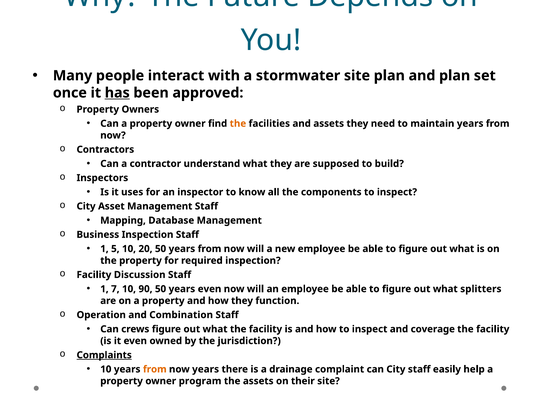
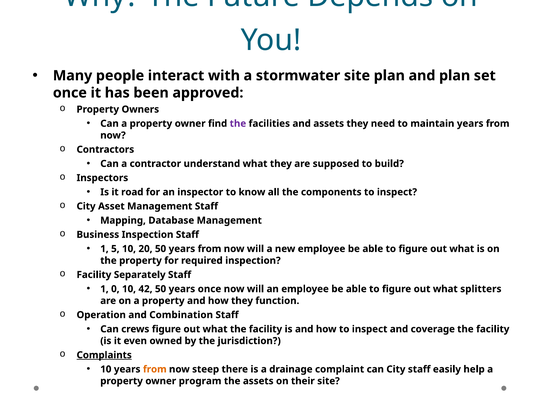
has underline: present -> none (117, 93)
the colour: orange -> purple (238, 123)
uses: uses -> road (132, 192)
Discussion: Discussion -> Separately (140, 274)
7: 7 -> 0 (115, 289)
90: 90 -> 42 (145, 289)
years even: even -> once (209, 289)
now years: years -> steep (206, 369)
